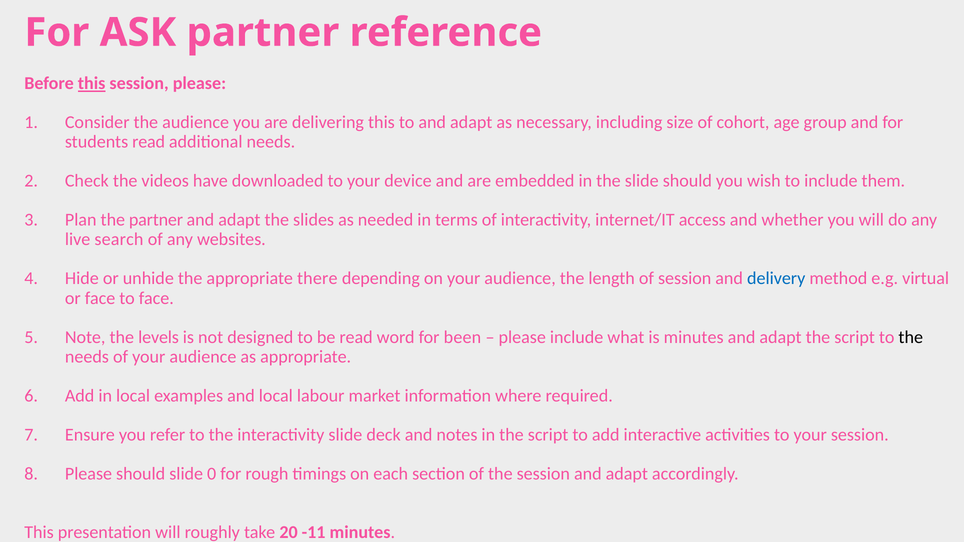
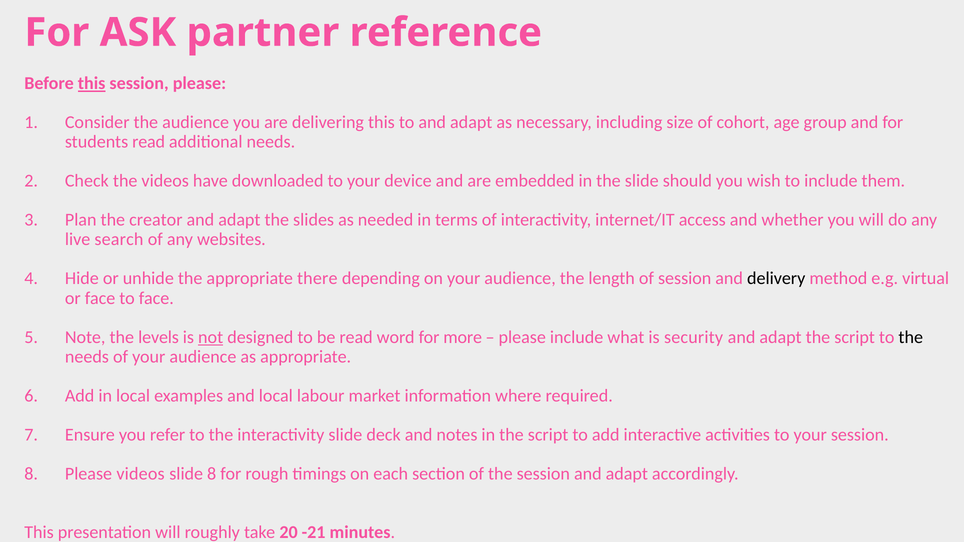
the partner: partner -> creator (156, 220)
delivery colour: blue -> black (776, 279)
not underline: none -> present (211, 337)
been: been -> more (463, 337)
is minutes: minutes -> security (694, 337)
Please should: should -> videos (141, 474)
slide 0: 0 -> 8 (212, 474)
-11: -11 -> -21 (314, 532)
